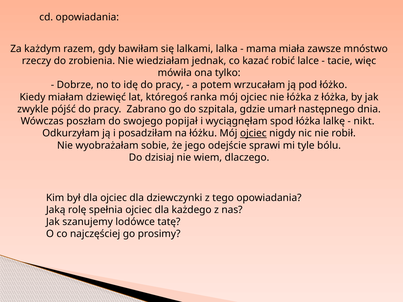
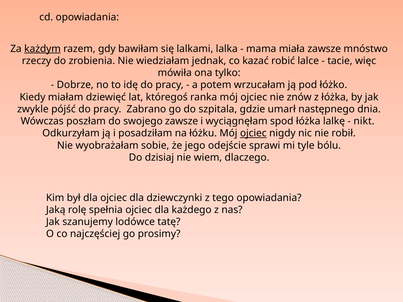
każdym underline: none -> present (42, 49)
nie łóżka: łóżka -> znów (299, 97)
swojego popijał: popijał -> zawsze (182, 121)
